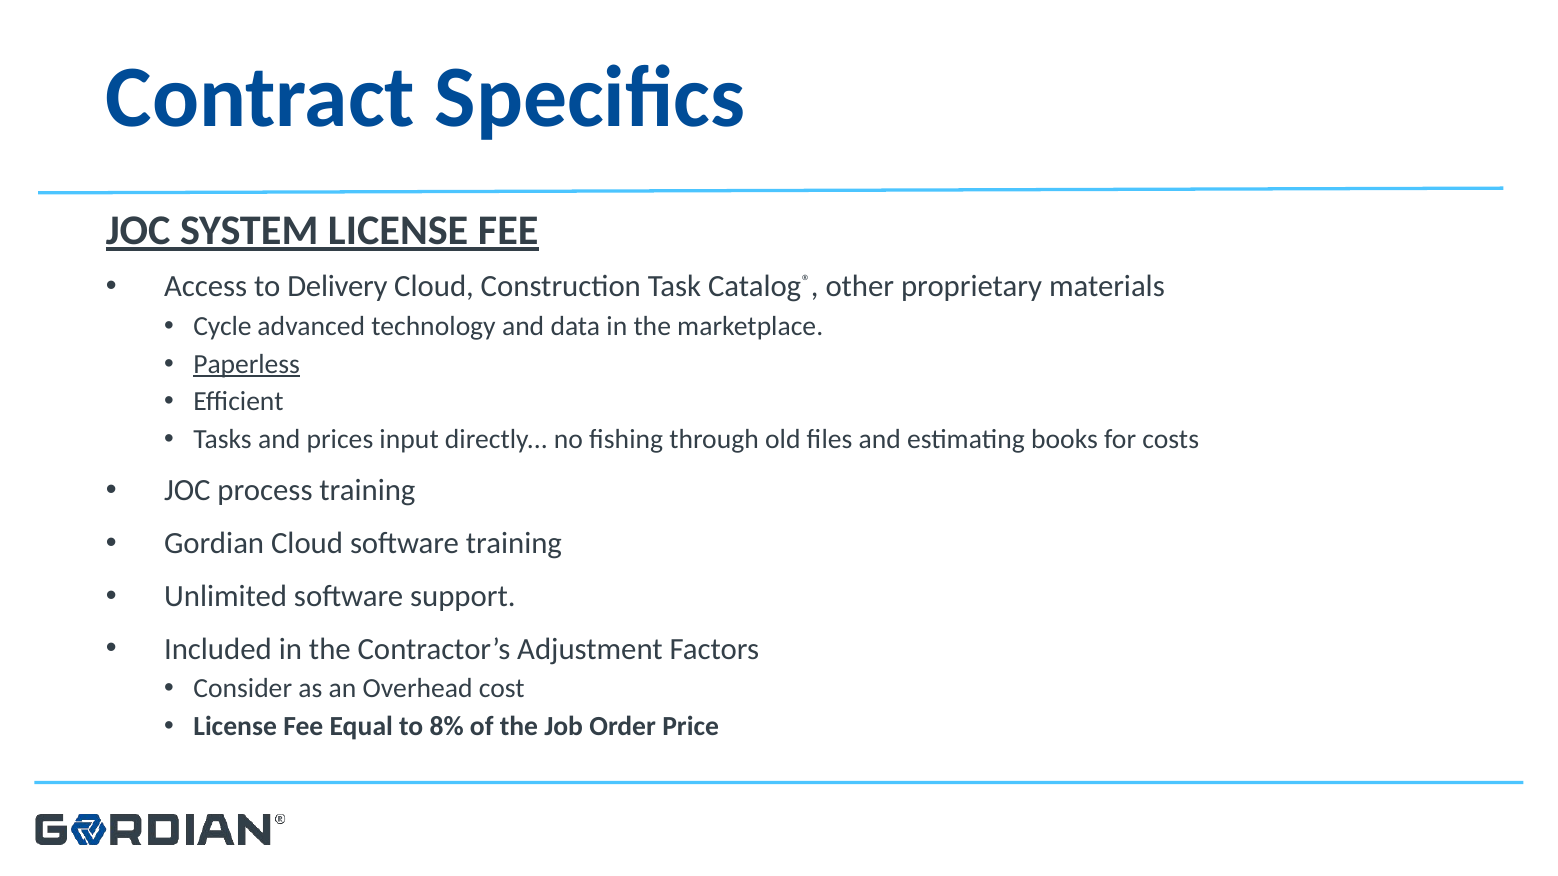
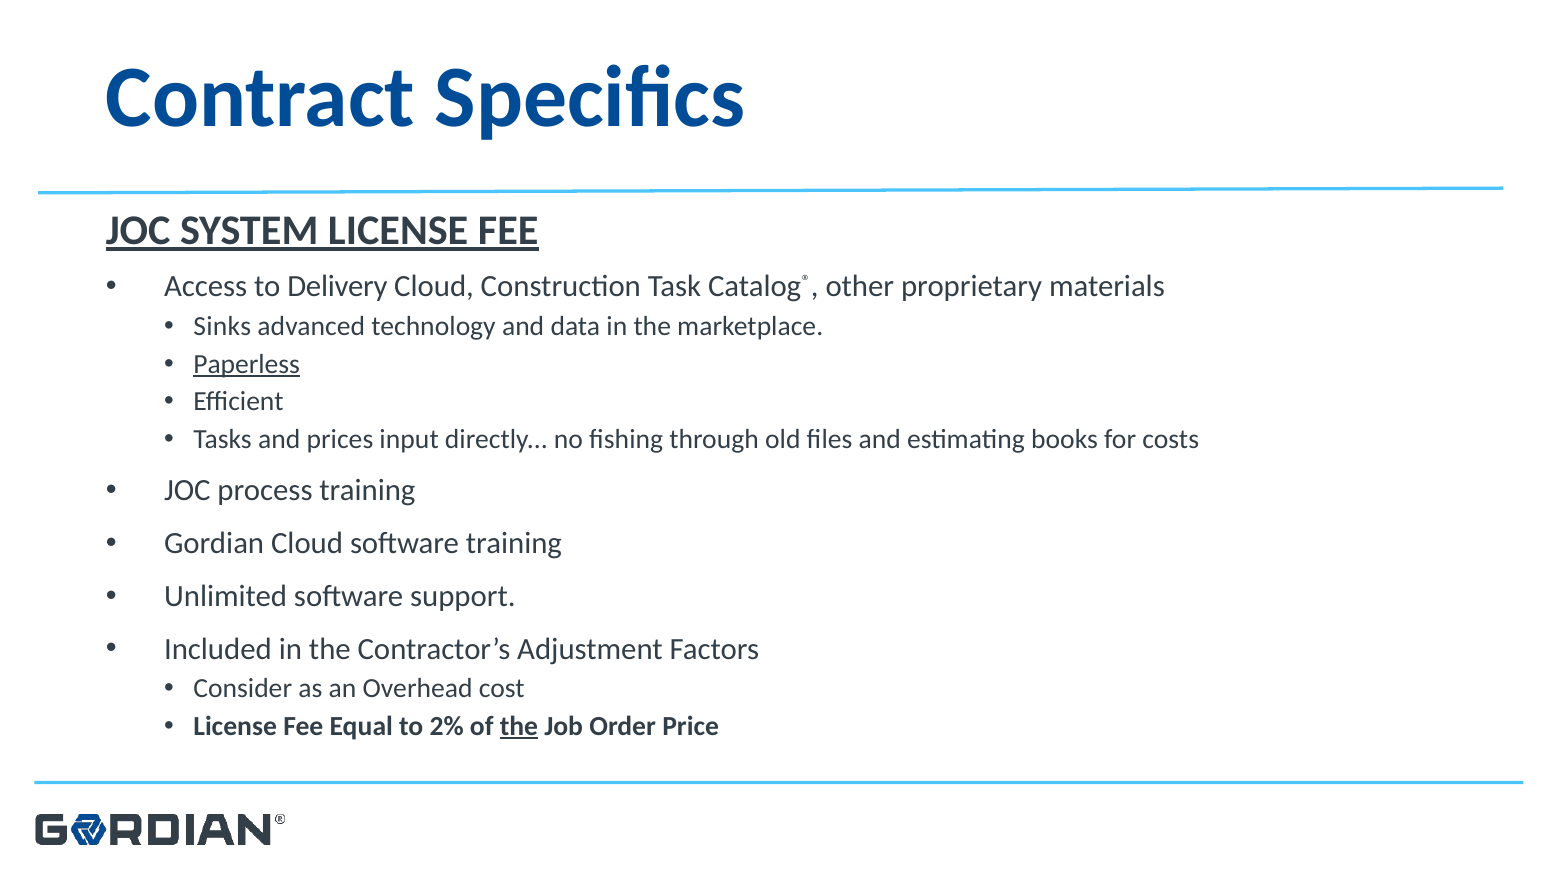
Cycle: Cycle -> Sinks (222, 326)
8%: 8% -> 2% (447, 727)
the underline: none -> present (519, 727)
